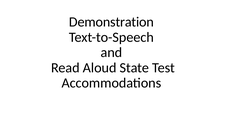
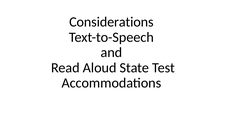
Demonstration: Demonstration -> Considerations (111, 22)
